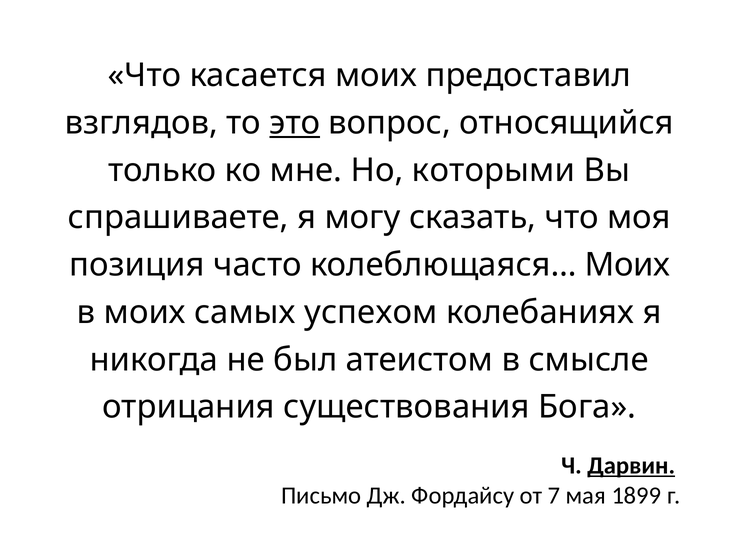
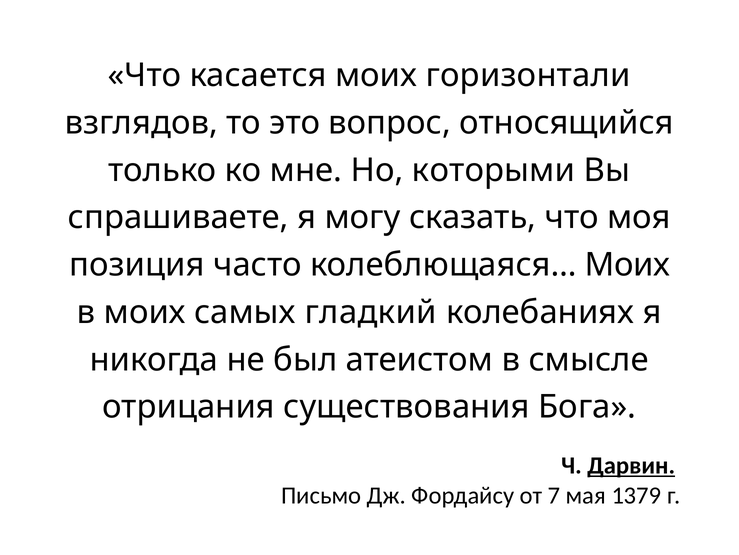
предоставил: предоставил -> горизонтали (528, 75)
это underline: present -> none (295, 123)
успехом: успехом -> гладкий (371, 312)
1899: 1899 -> 1379 (636, 495)
